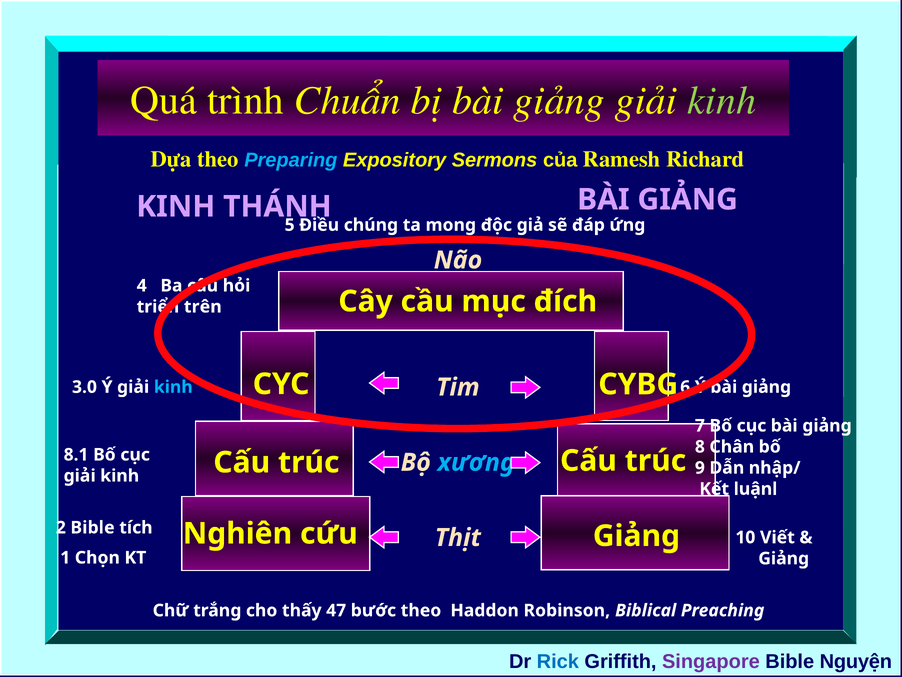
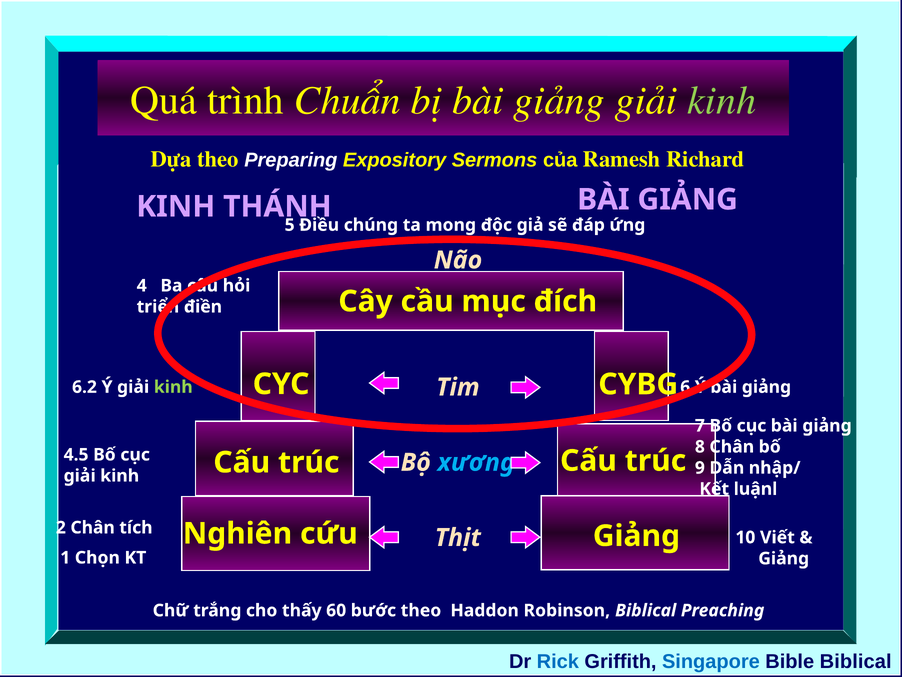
Preparing colour: light blue -> white (291, 160)
trên: trên -> điền (203, 307)
3.0: 3.0 -> 6.2 (84, 387)
kinh colour: light blue -> light green (173, 387)
8.1: 8.1 -> 4.5 (76, 454)
2 Bible: Bible -> Chân (93, 527)
47: 47 -> 60 (336, 610)
Singapore colour: purple -> blue (711, 661)
Bible Nguyện: Nguyện -> Biblical (856, 661)
